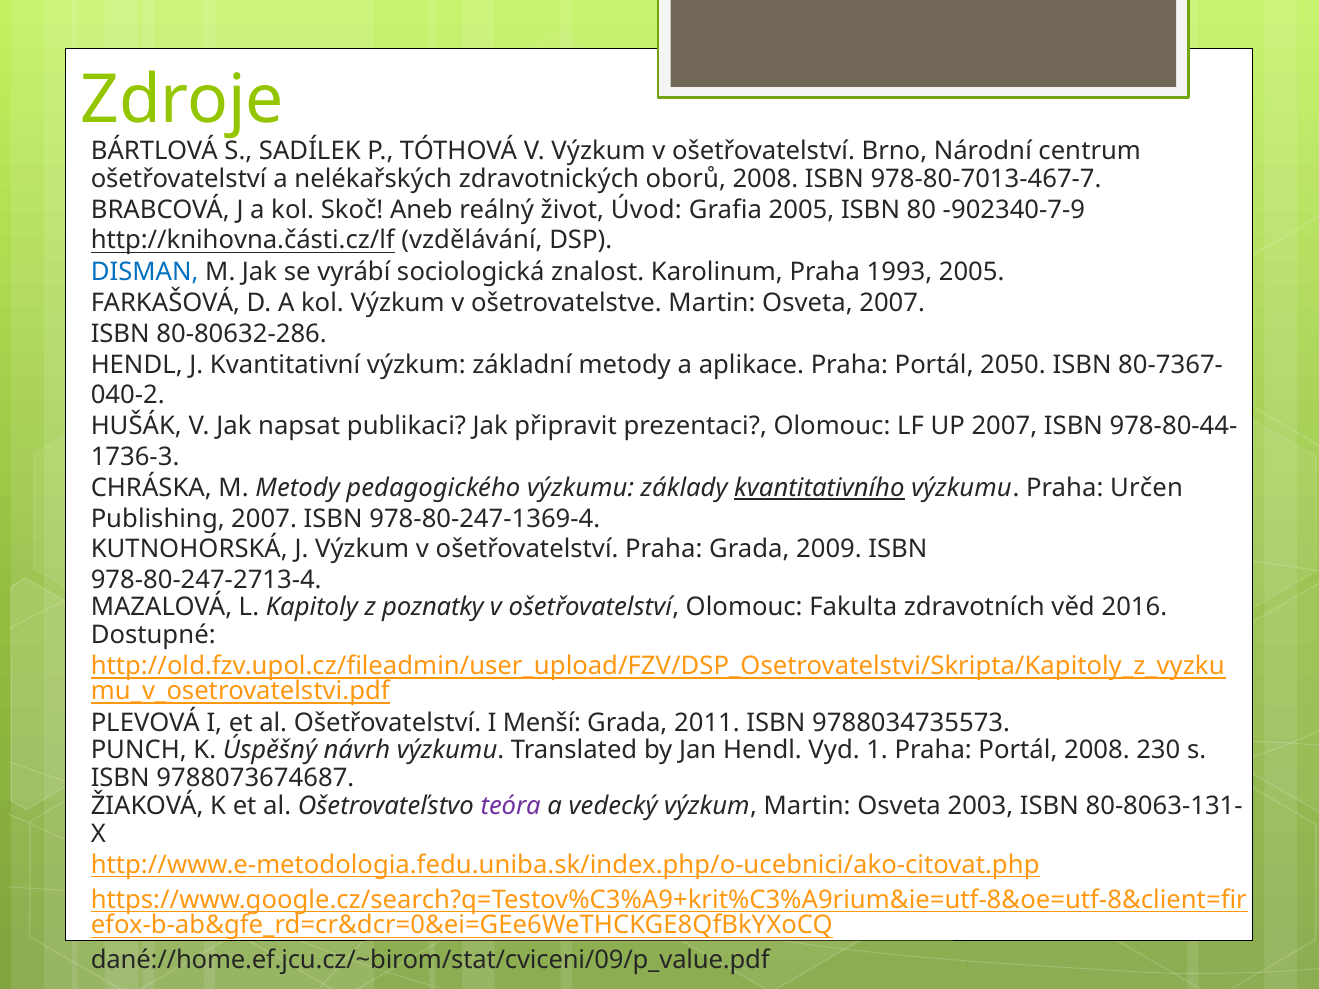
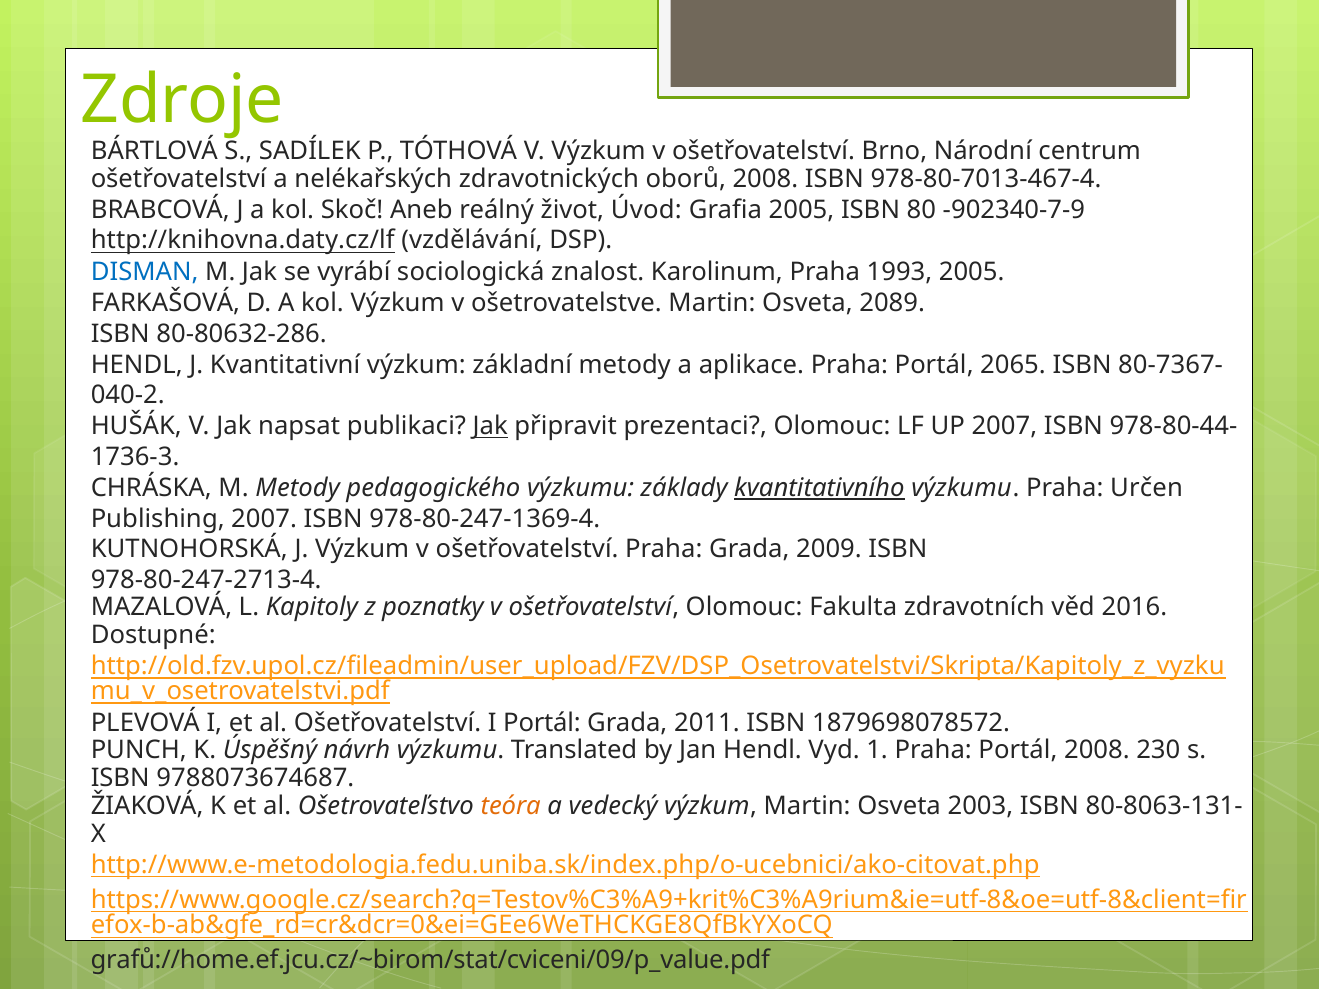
978-80-7013-467-7: 978-80-7013-467-7 -> 978-80-7013-467-4 (986, 179)
http://knihovna.části.cz/lf: http://knihovna.části.cz/lf -> http://knihovna.daty.cz/lf (243, 240)
Osveta 2007: 2007 -> 2089 (892, 303)
2050: 2050 -> 2065 (1013, 365)
Jak underline: none -> present (490, 426)
I Menší: Menší -> Portál (542, 723)
9788034735573: 9788034735573 -> 1879698078572 (911, 723)
teóra colour: purple -> orange (511, 806)
dané://home.ef.jcu.cz/~birom/stat/cviceni/09/p_value.pdf: dané://home.ef.jcu.cz/~birom/stat/cviceni/09/p_value.pdf -> grafů://home.ef.jcu.cz/~birom/stat/cviceni/09/p_value.pdf (430, 961)
